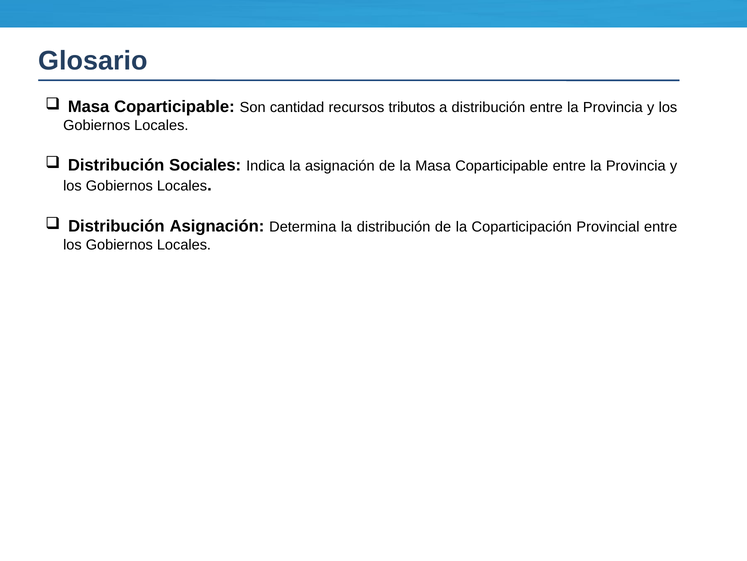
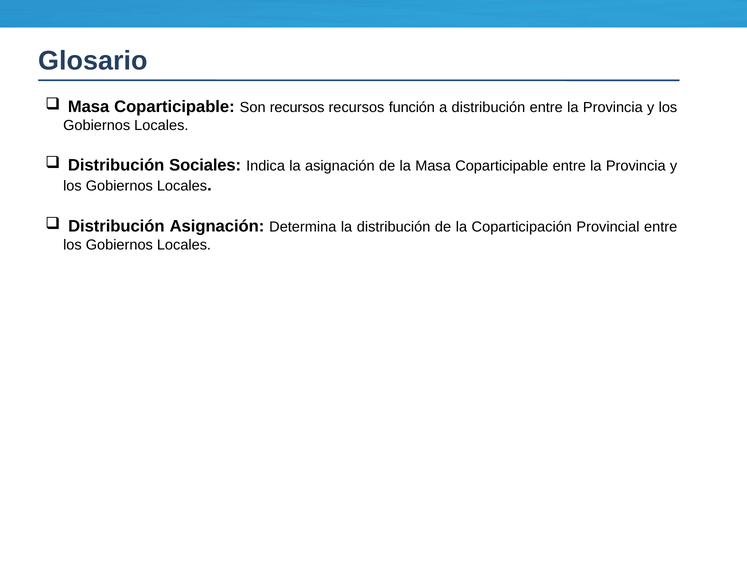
Son cantidad: cantidad -> recursos (297, 107)
tributos: tributos -> función (412, 107)
